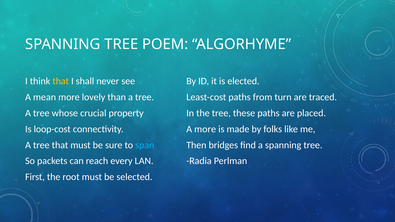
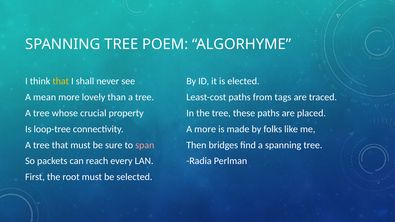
turn: turn -> tags (283, 97)
loop-cost: loop-cost -> loop-tree (52, 129)
span colour: light blue -> pink (145, 145)
